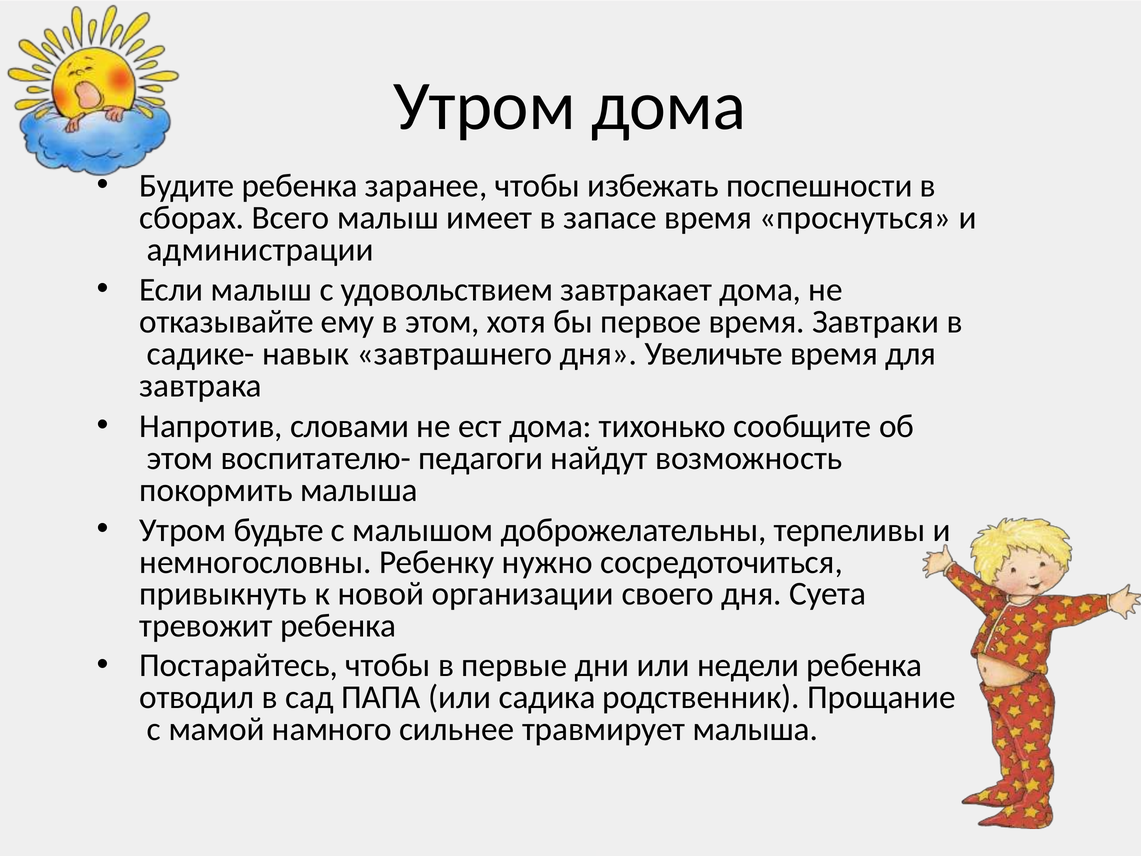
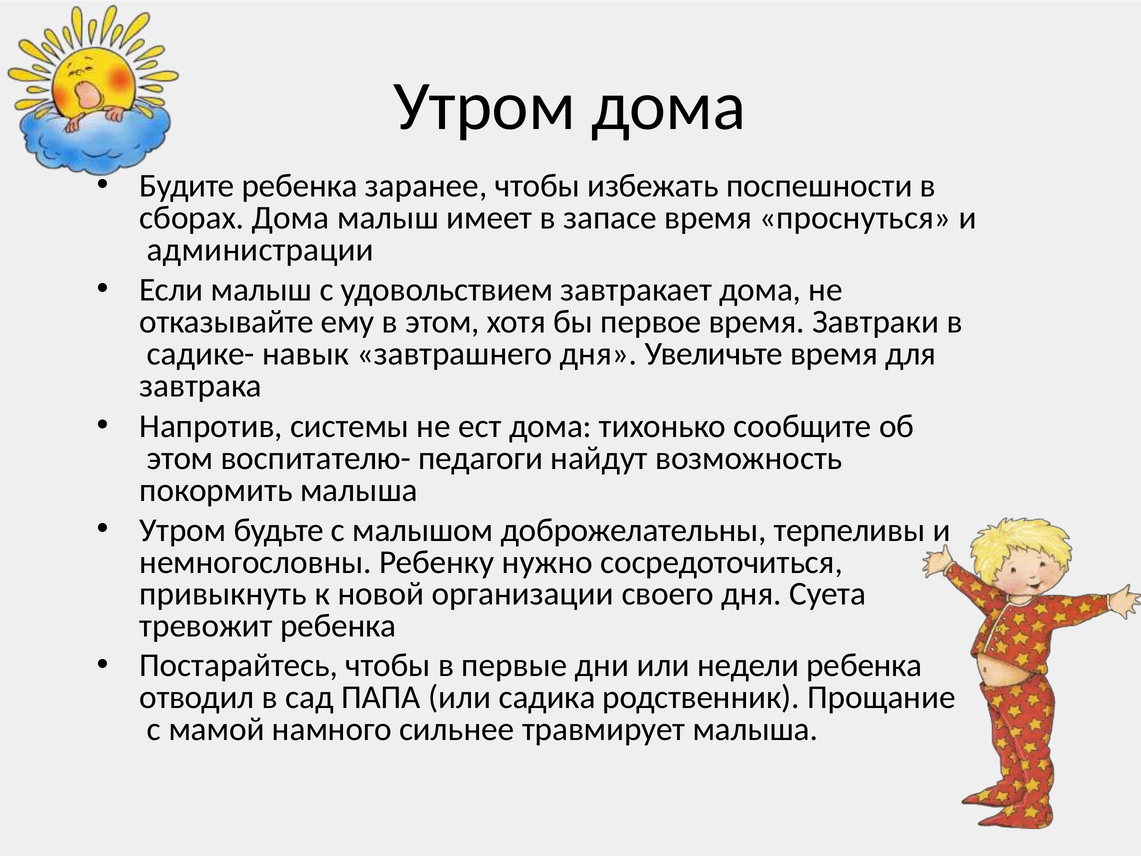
сборах Всего: Всего -> Дома (291, 218)
словами: словами -> системы (350, 426)
